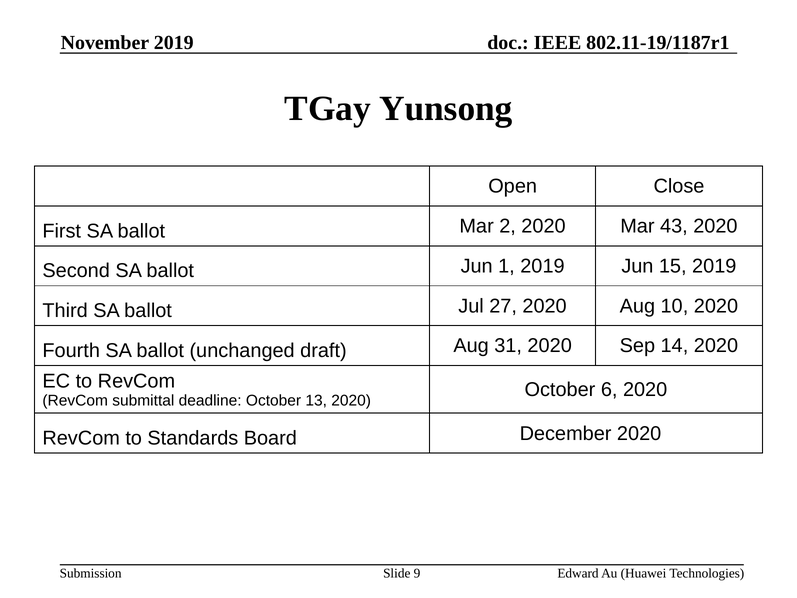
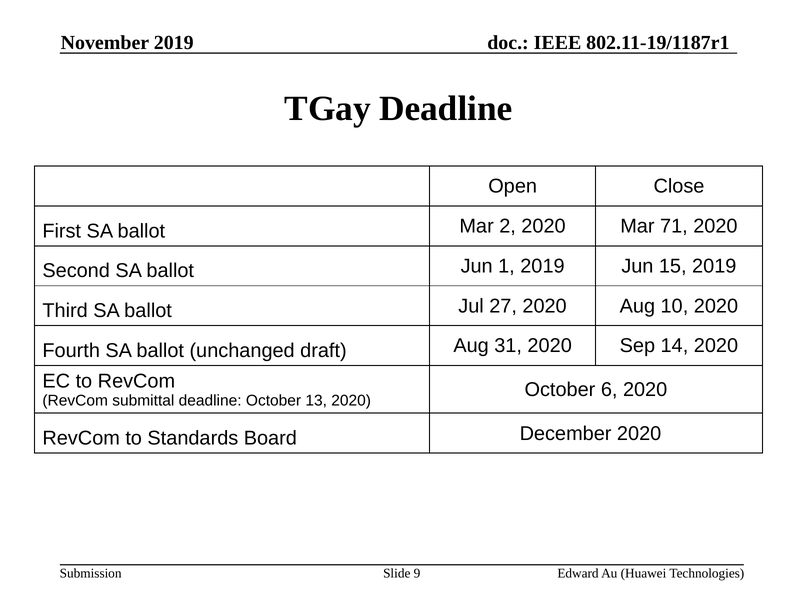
TGay Yunsong: Yunsong -> Deadline (446, 109)
43: 43 -> 71 (674, 226)
